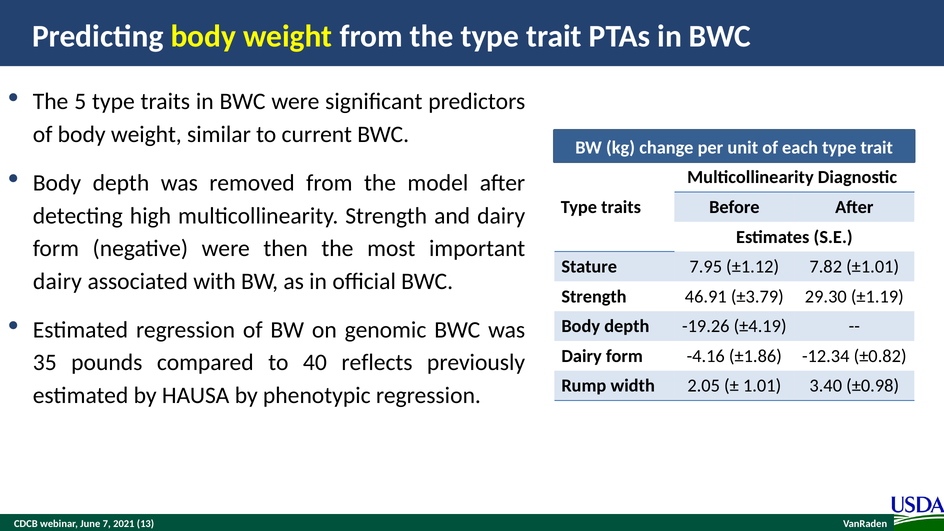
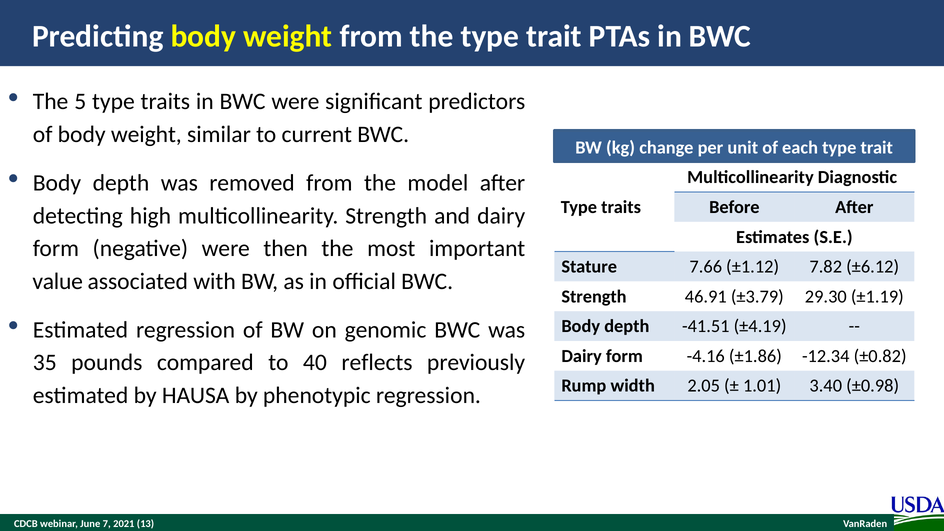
7.95: 7.95 -> 7.66 (706, 267)
±1.01: ±1.01 -> ±6.12 (873, 267)
dairy: dairy -> value (58, 281)
-19.26: -19.26 -> -41.51 (706, 326)
